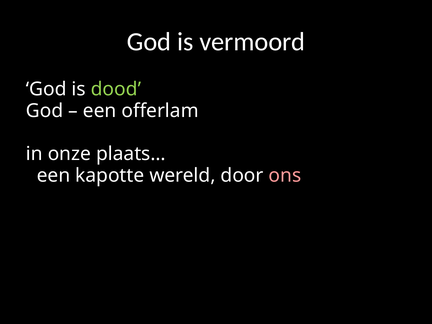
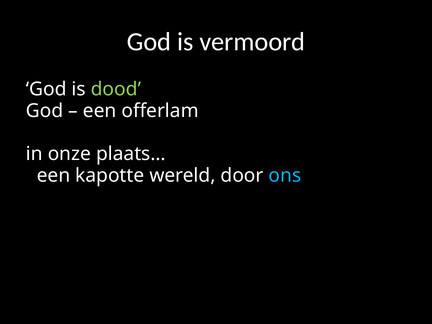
ons colour: pink -> light blue (285, 176)
